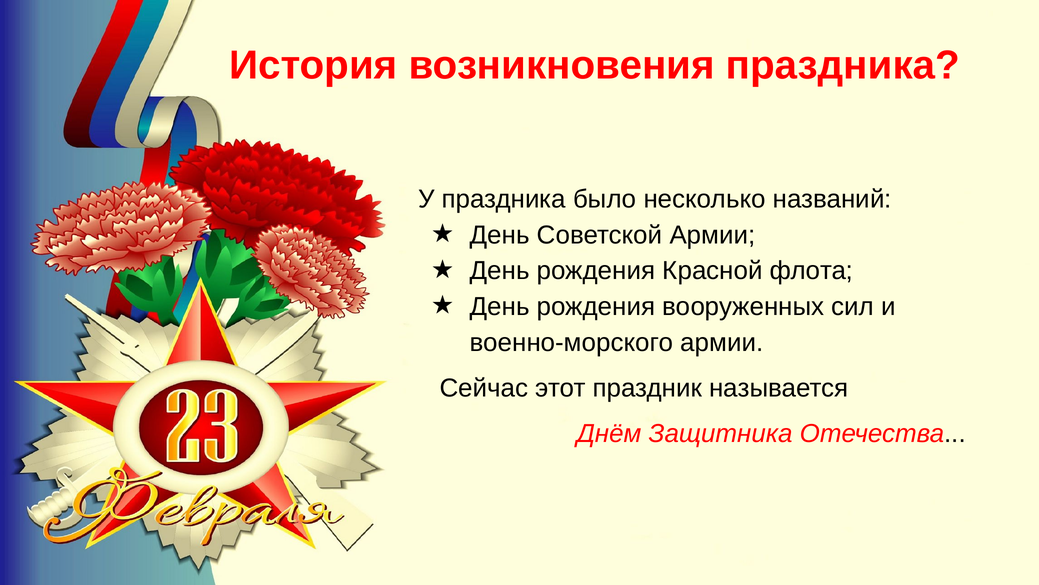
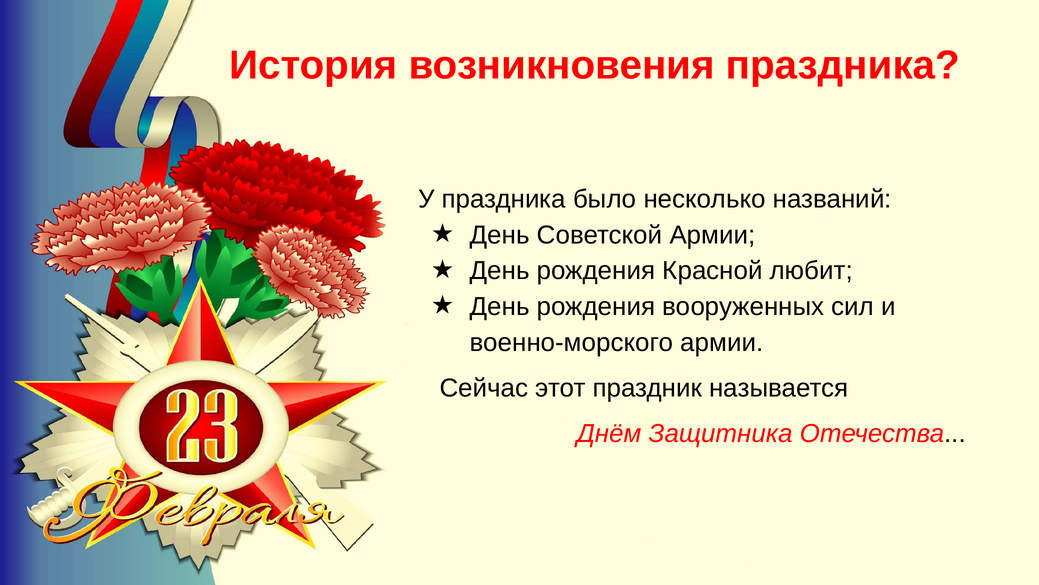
флота: флота -> любит (811, 271)
